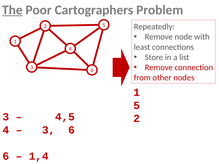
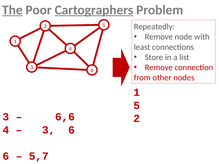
Cartographers underline: none -> present (94, 10)
4,5: 4,5 -> 6,6 (65, 117)
1,4: 1,4 -> 5,7 (39, 156)
